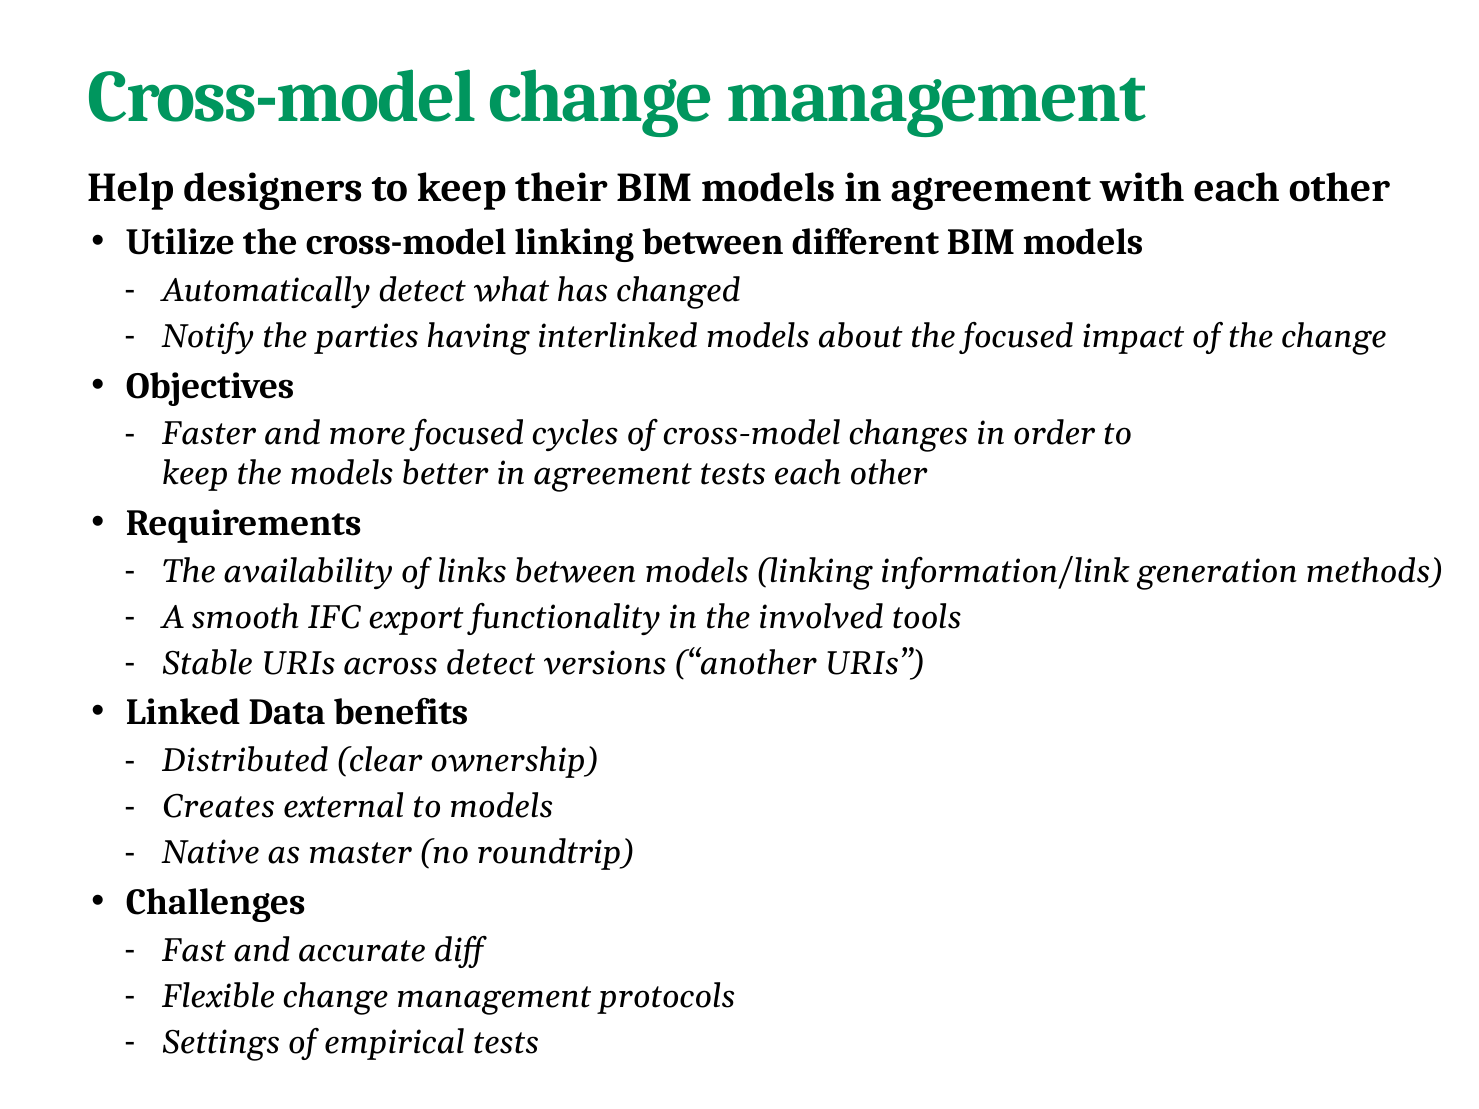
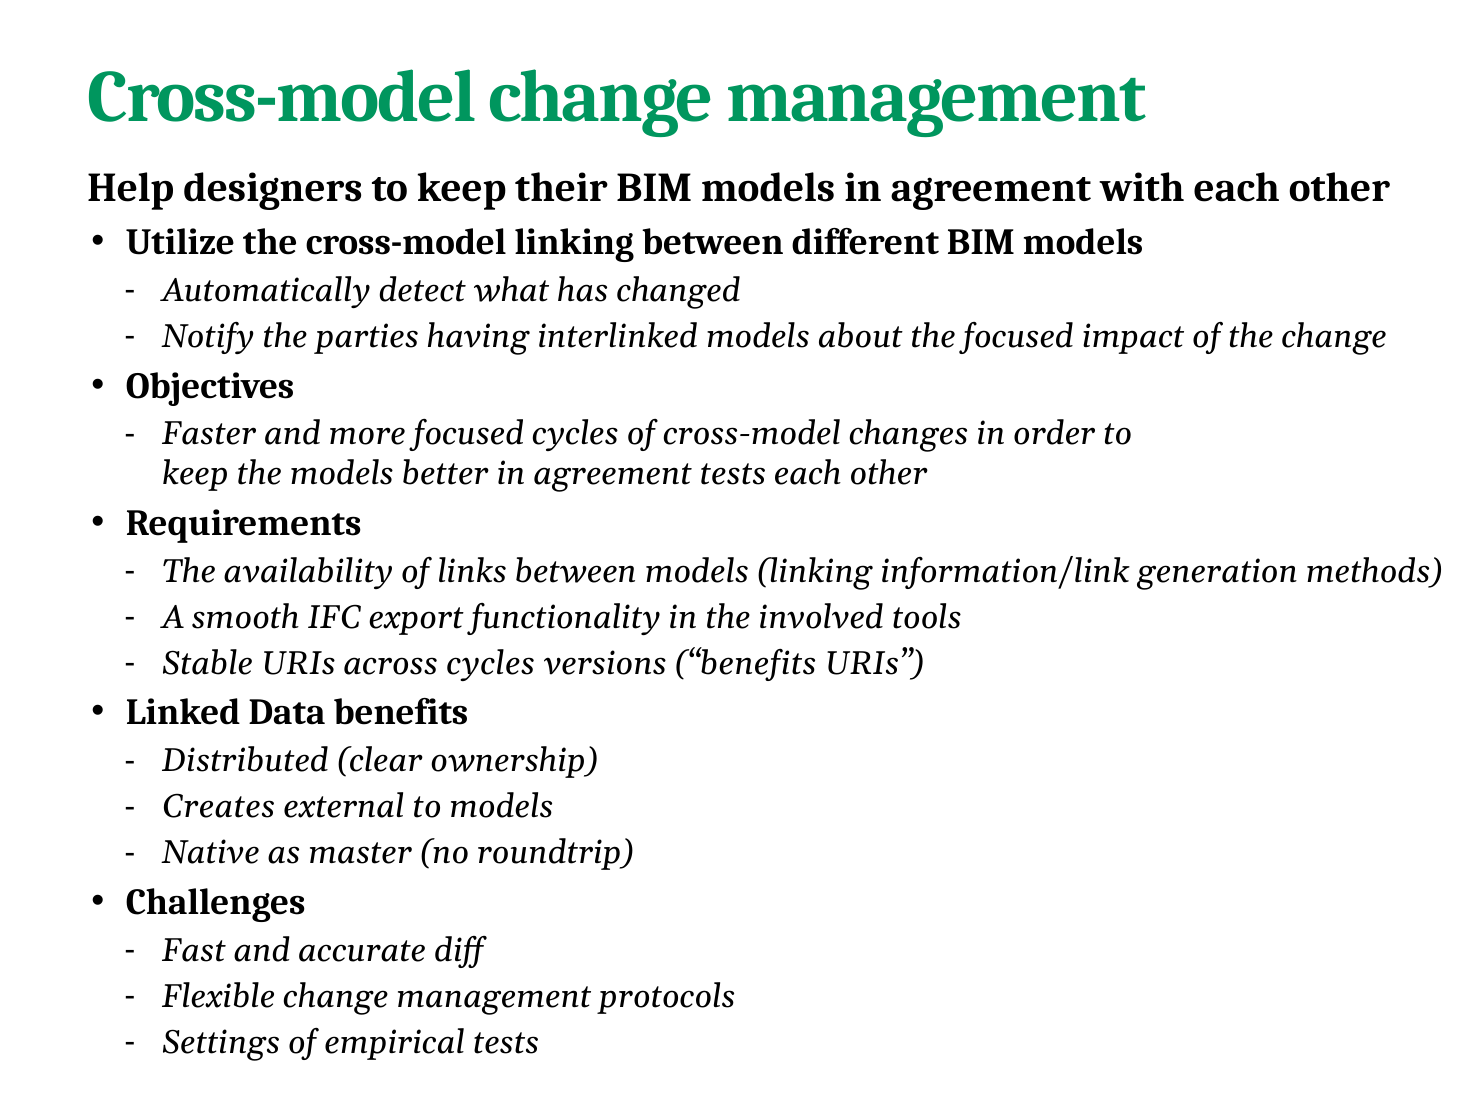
across detect: detect -> cycles (491, 663)
versions another: another -> benefits (746, 663)
